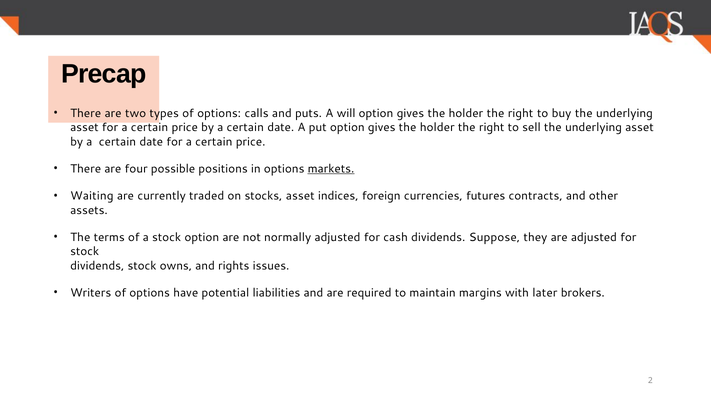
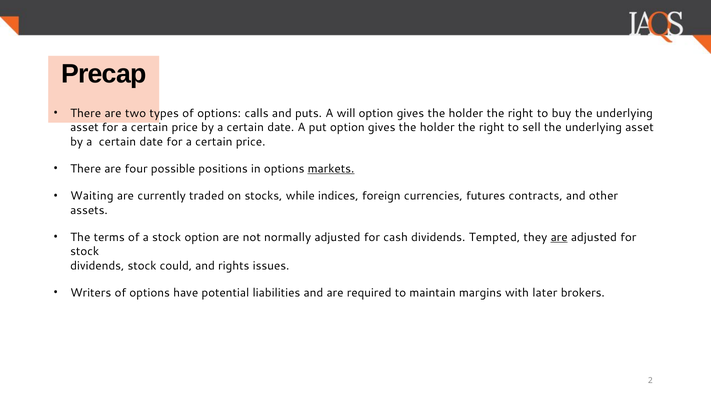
stocks asset: asset -> while (300, 196)
Suppose: Suppose -> Tempted (494, 237)
are underline: none -> present (559, 237)
owns: owns -> could (176, 266)
